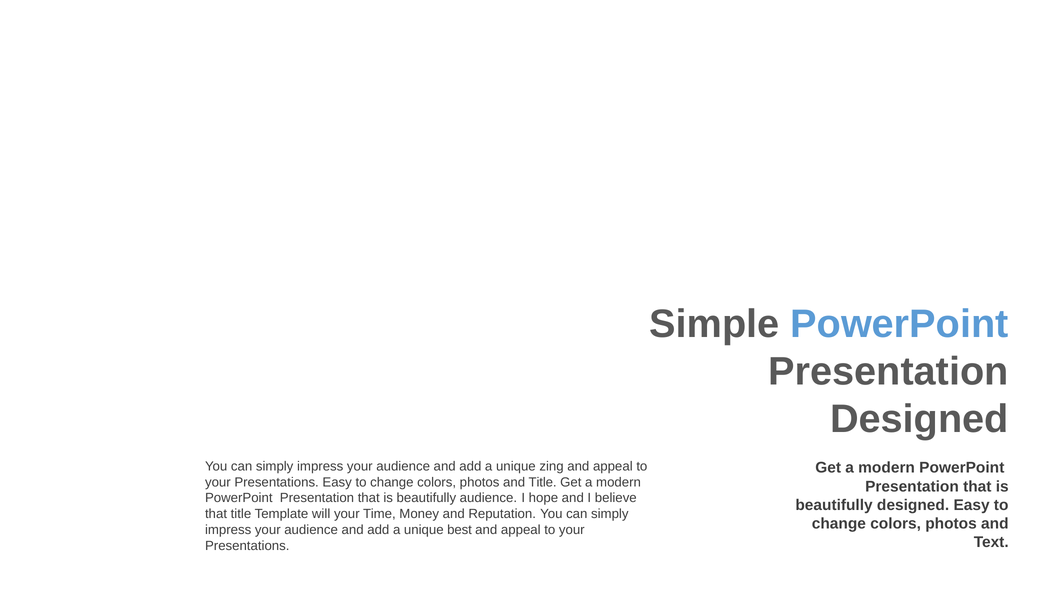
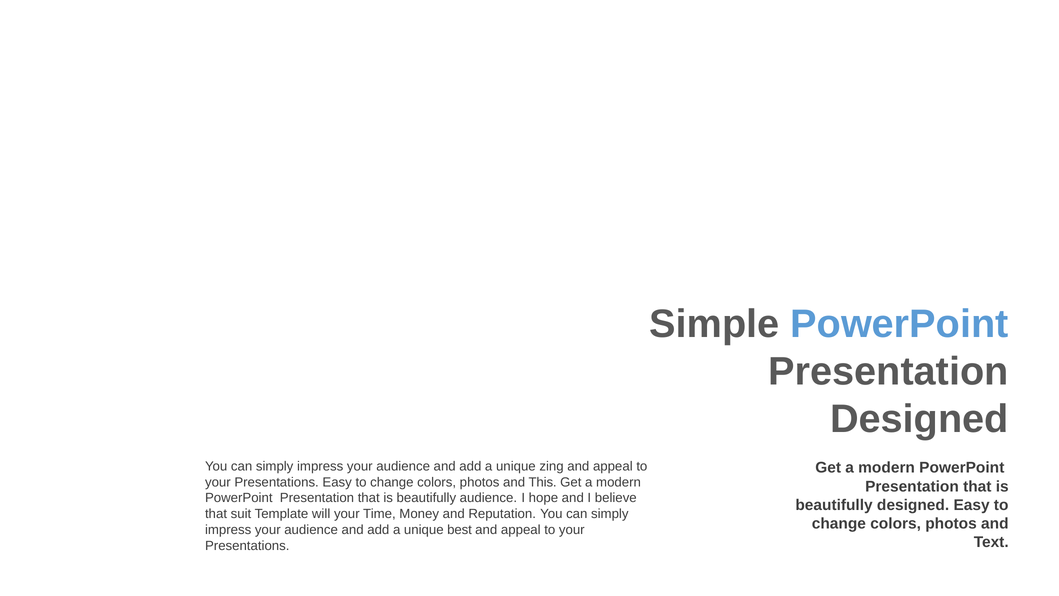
and Title: Title -> This (543, 482)
that title: title -> suit (241, 514)
